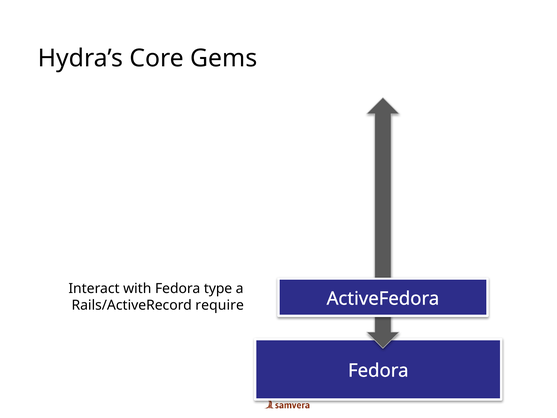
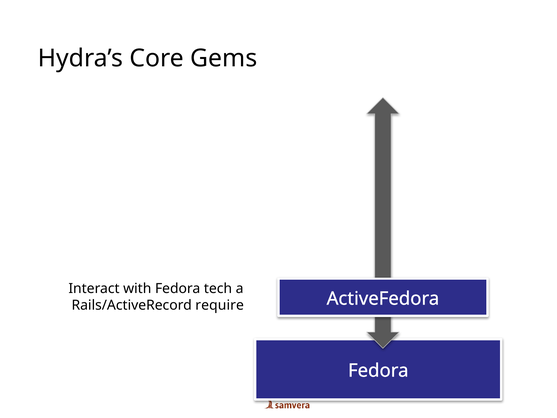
type: type -> tech (218, 288)
